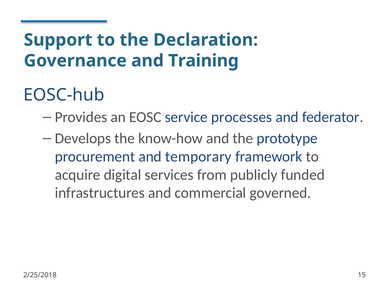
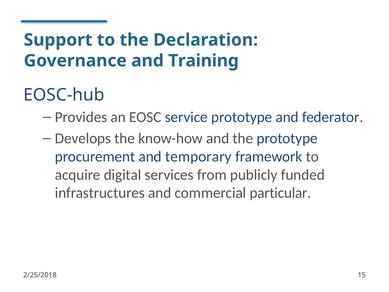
service processes: processes -> prototype (242, 117)
governed: governed -> particular (280, 193)
